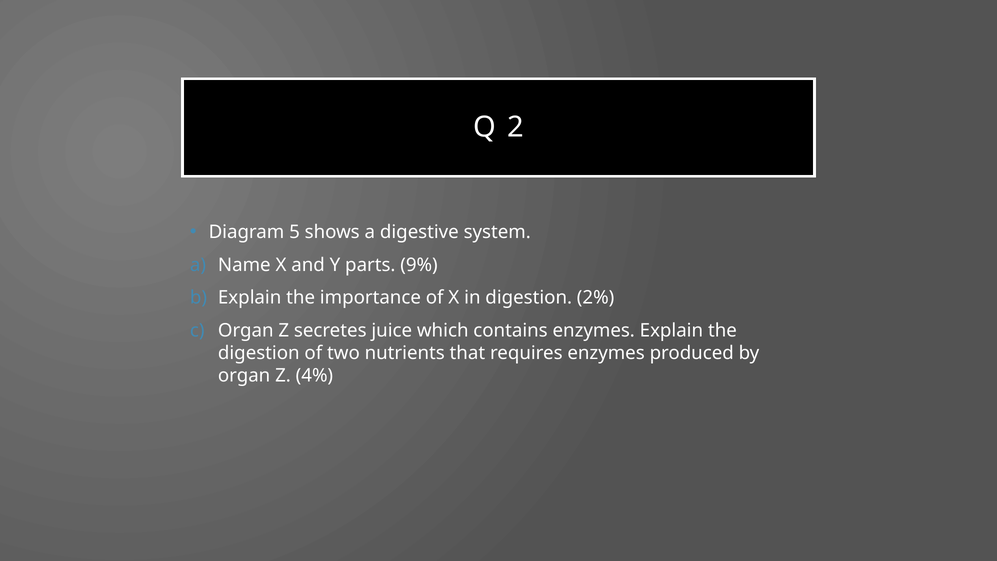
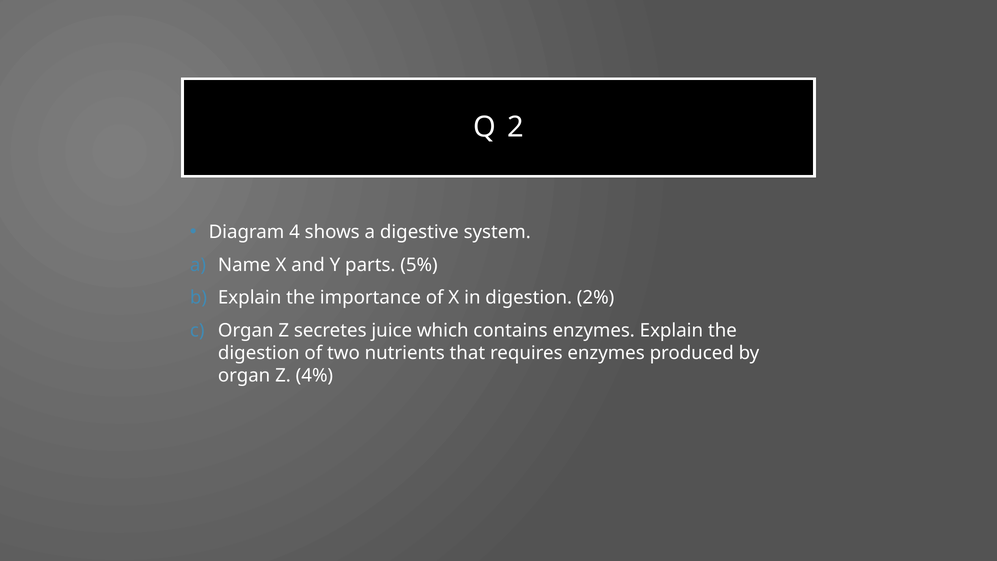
5: 5 -> 4 (294, 232)
9%: 9% -> 5% (419, 265)
